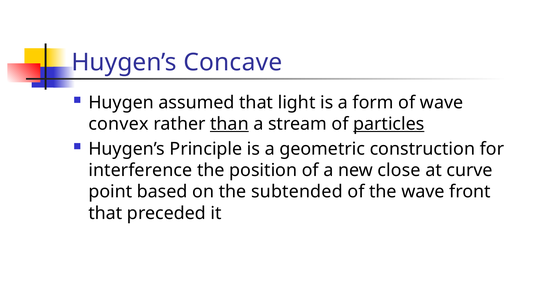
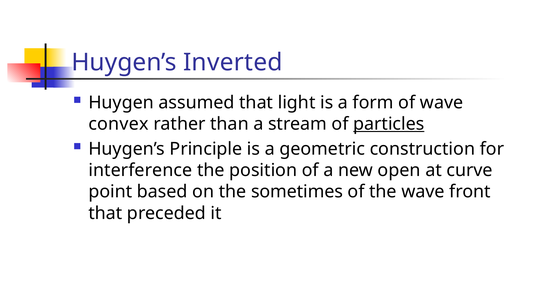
Concave: Concave -> Inverted (233, 62)
than underline: present -> none (229, 124)
close: close -> open (399, 171)
subtended: subtended -> sometimes (297, 192)
